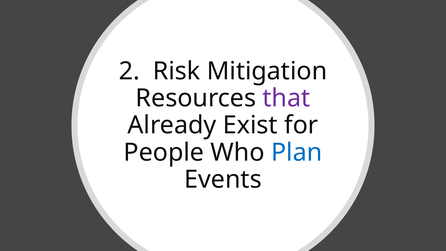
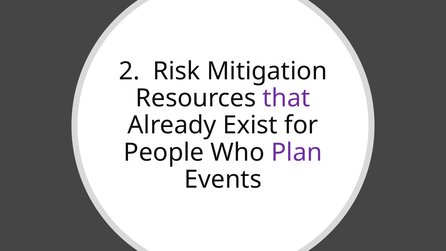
Plan colour: blue -> purple (297, 152)
